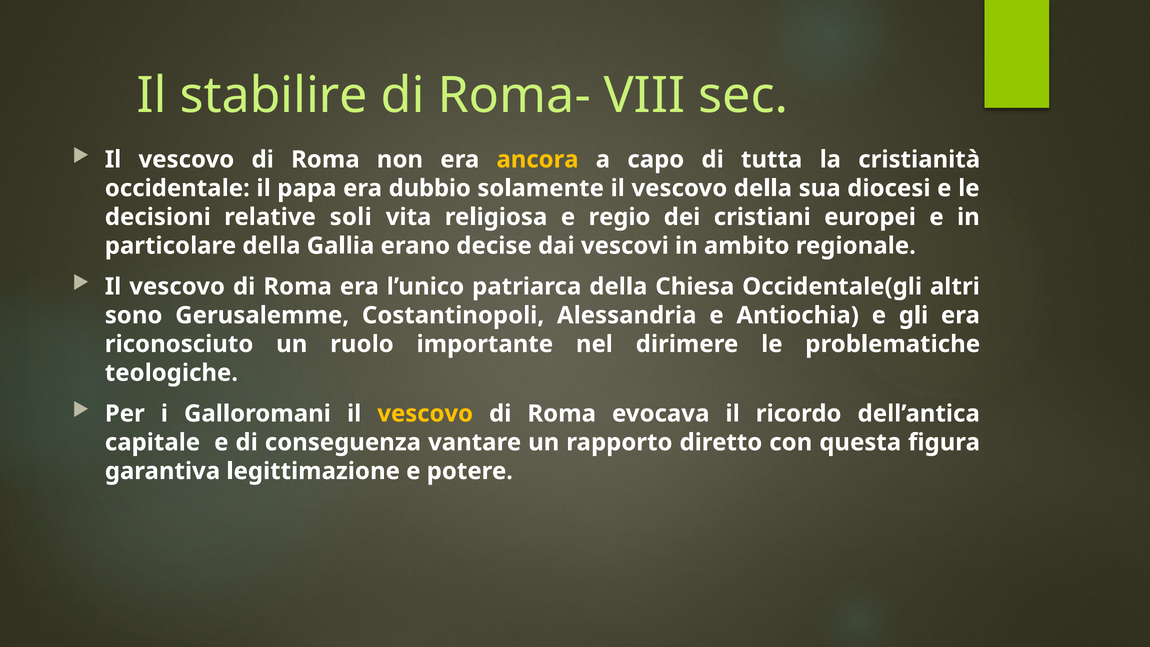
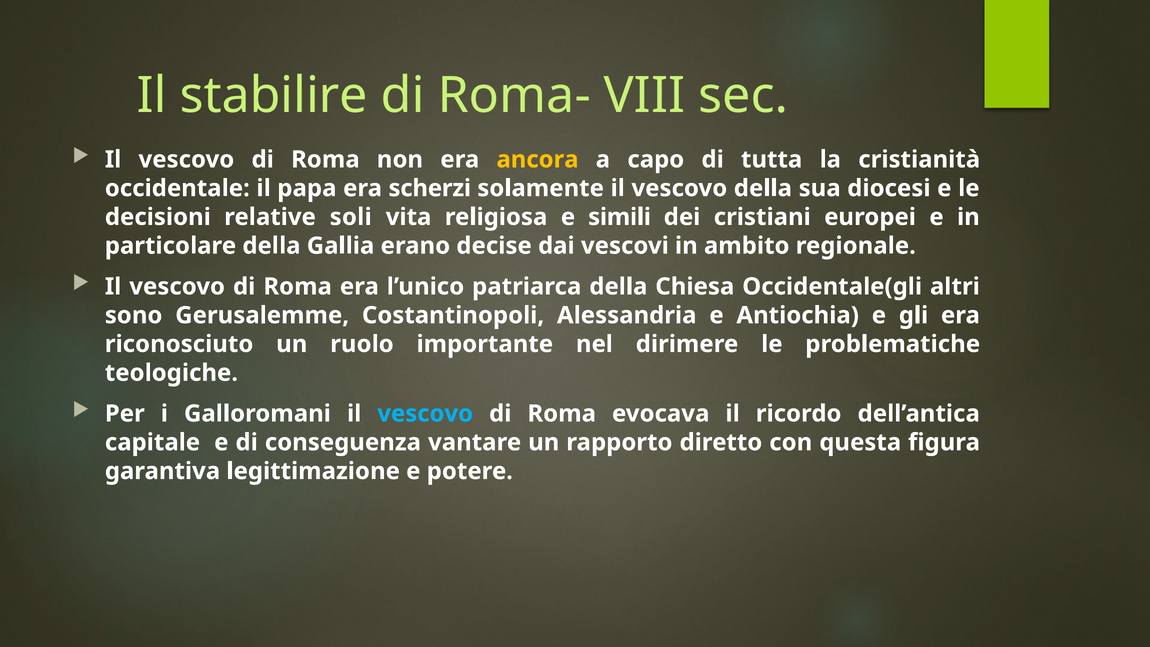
dubbio: dubbio -> scherzi (430, 188)
regio: regio -> simili (620, 217)
vescovo colour: yellow -> light blue (425, 414)
